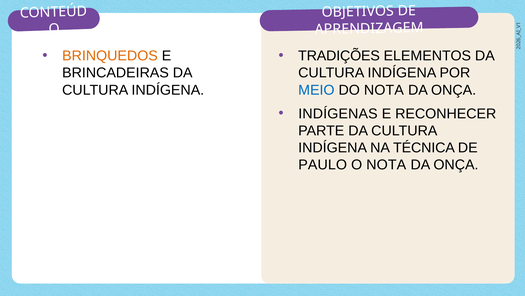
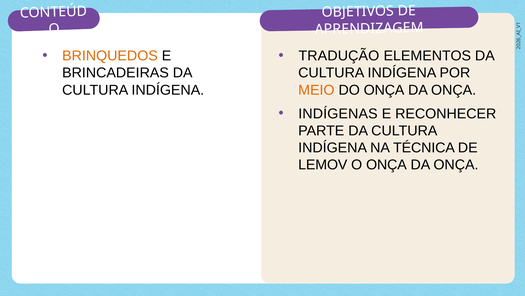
TRADIÇÕES: TRADIÇÕES -> TRADUÇÃO (339, 56)
MEIO colour: blue -> orange (316, 90)
DO NOTA: NOTA -> ONÇA (384, 90)
PAULO: PAULO -> LEMOV (323, 165)
O NOTA: NOTA -> ONÇA (386, 165)
